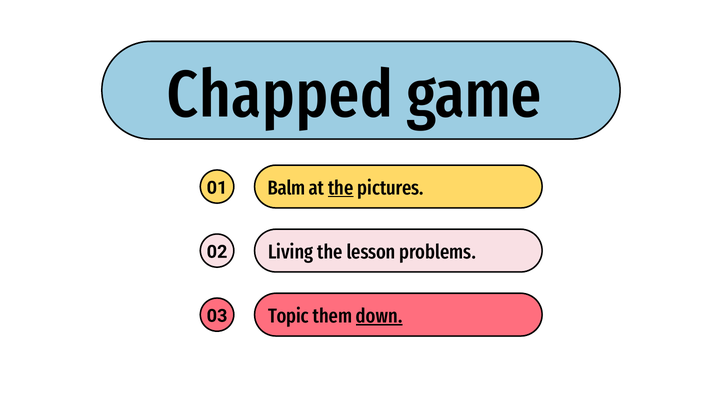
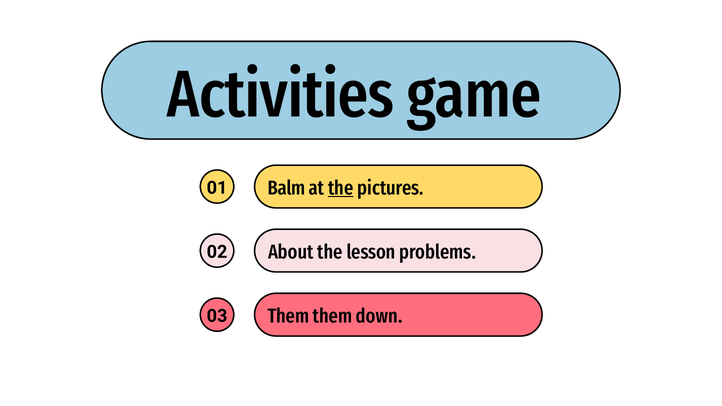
Chapped: Chapped -> Activities (281, 95)
Living: Living -> About (291, 252)
Topic: Topic -> Them (288, 316)
down underline: present -> none (379, 316)
